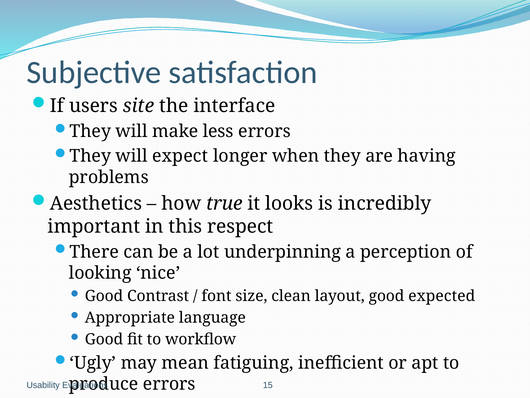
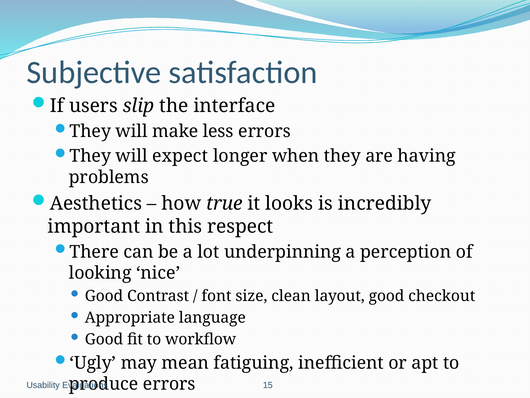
site: site -> slip (139, 106)
expected: expected -> checkout (442, 296)
